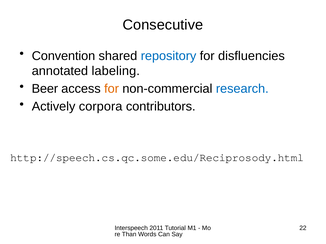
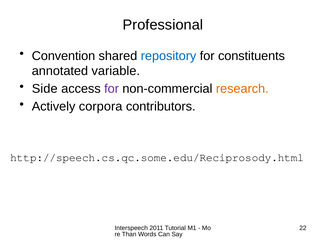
Consecutive: Consecutive -> Professional (163, 25)
disfluencies: disfluencies -> constituents (251, 56)
labeling: labeling -> variable (116, 71)
Beer: Beer -> Side (45, 89)
for colour: orange -> purple (112, 89)
research colour: blue -> orange (242, 89)
